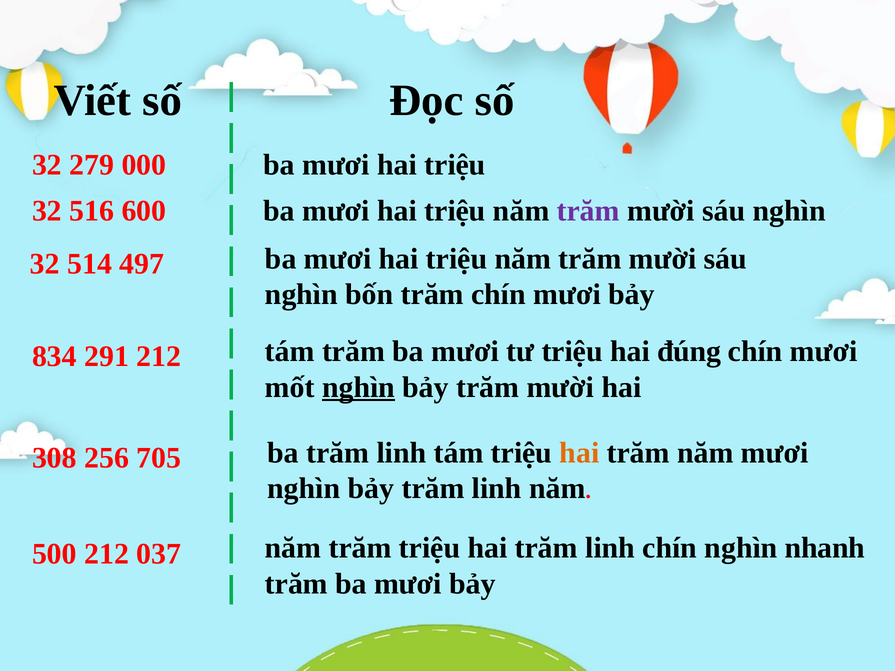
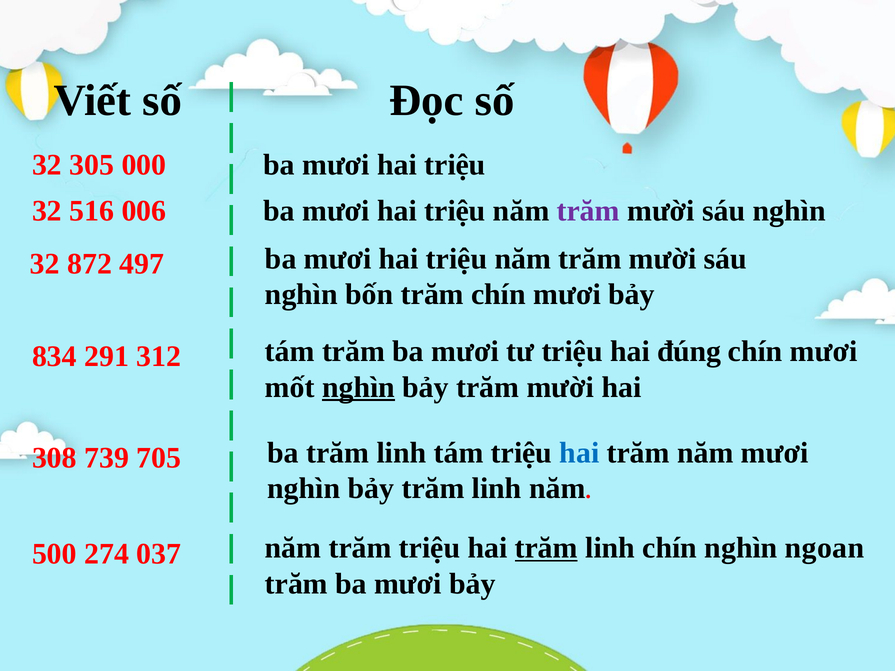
279: 279 -> 305 (92, 165)
600: 600 -> 006 (144, 211)
514: 514 -> 872 (90, 264)
291 212: 212 -> 312 (159, 357)
hai colour: orange -> blue (579, 453)
256: 256 -> 739 (107, 458)
trăm underline: none -> present (546, 548)
nhanh: nhanh -> ngoan (825, 548)
500 212: 212 -> 274 (107, 554)
